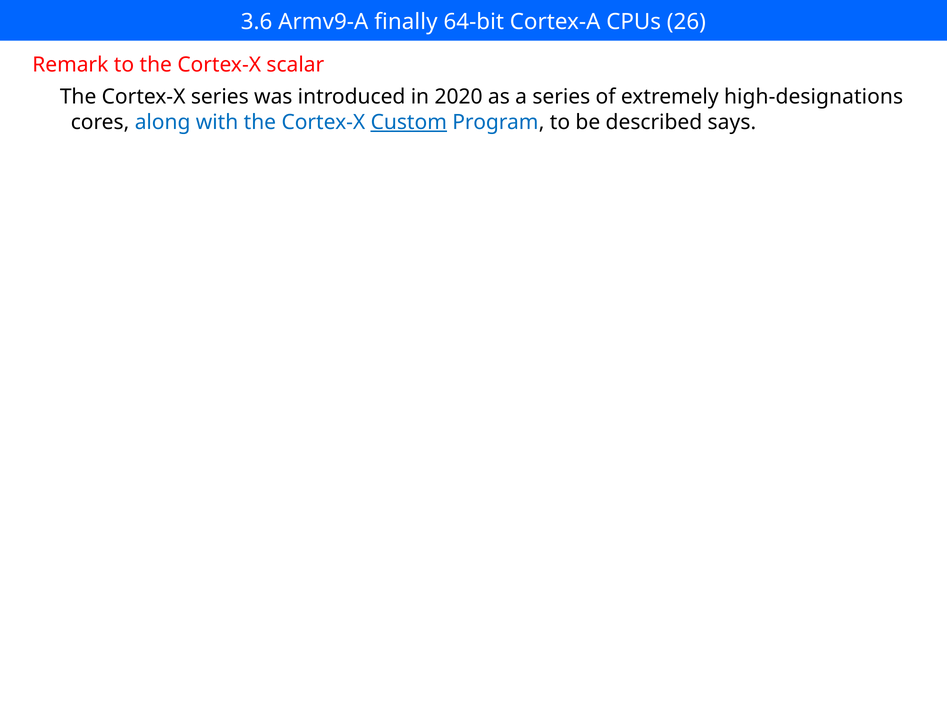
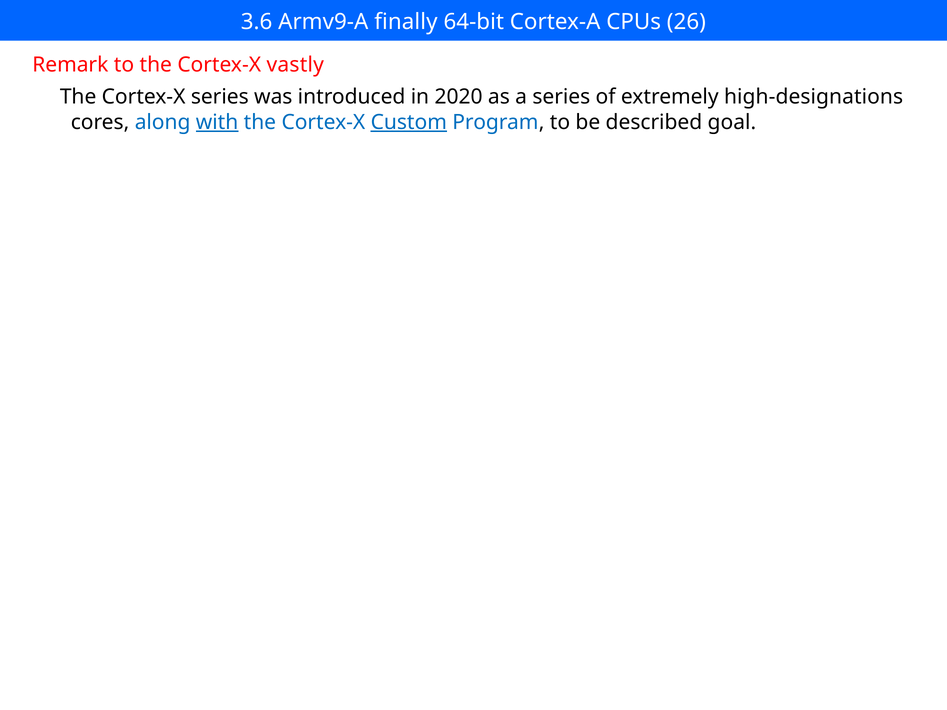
scalar: scalar -> vastly (295, 65)
with underline: none -> present (217, 122)
says: says -> goal (732, 122)
